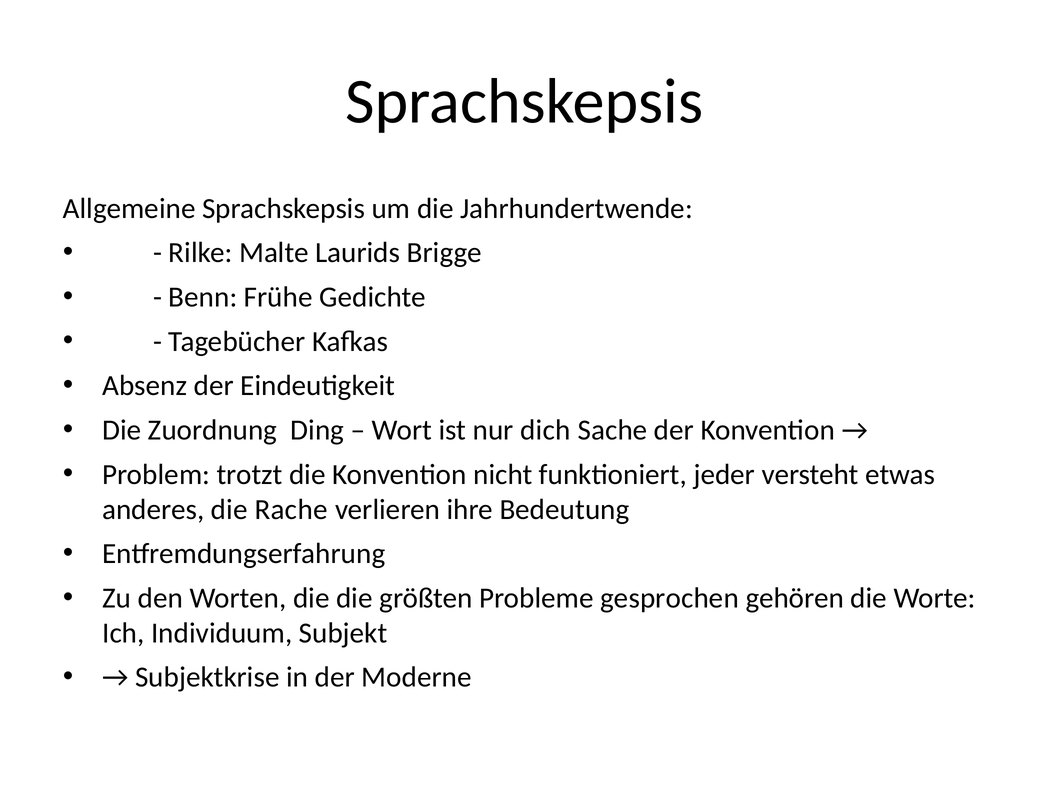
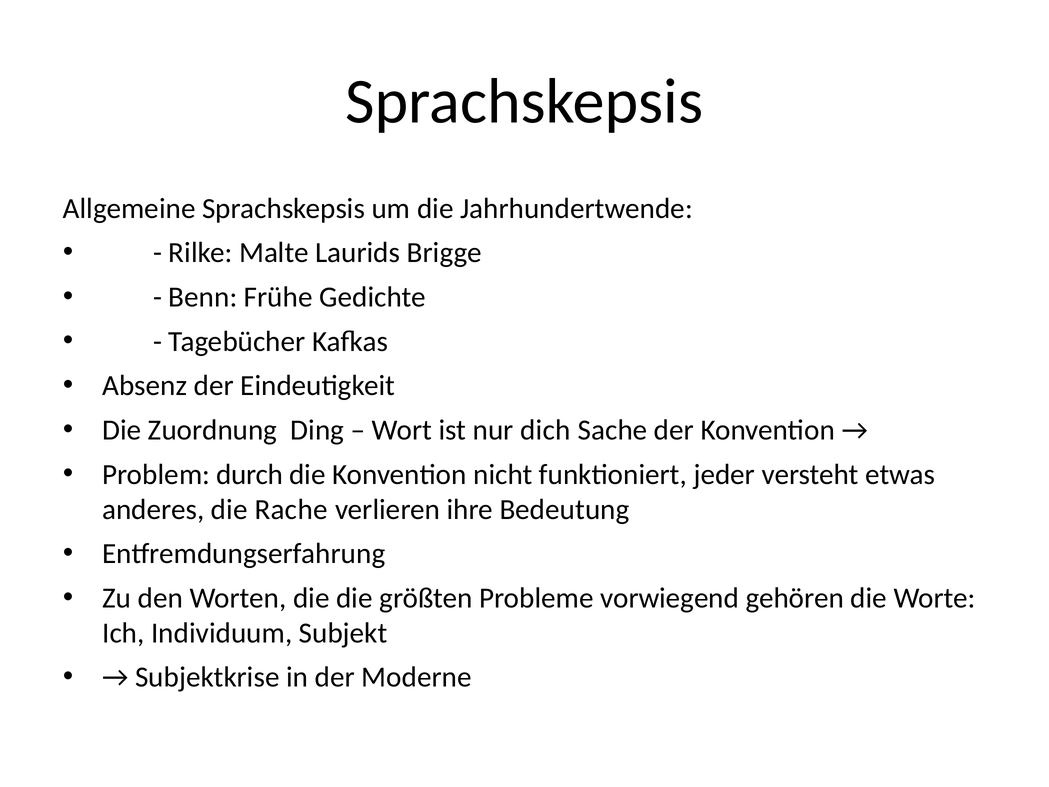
trotzt: trotzt -> durch (250, 474)
gesprochen: gesprochen -> vorwiegend (670, 598)
